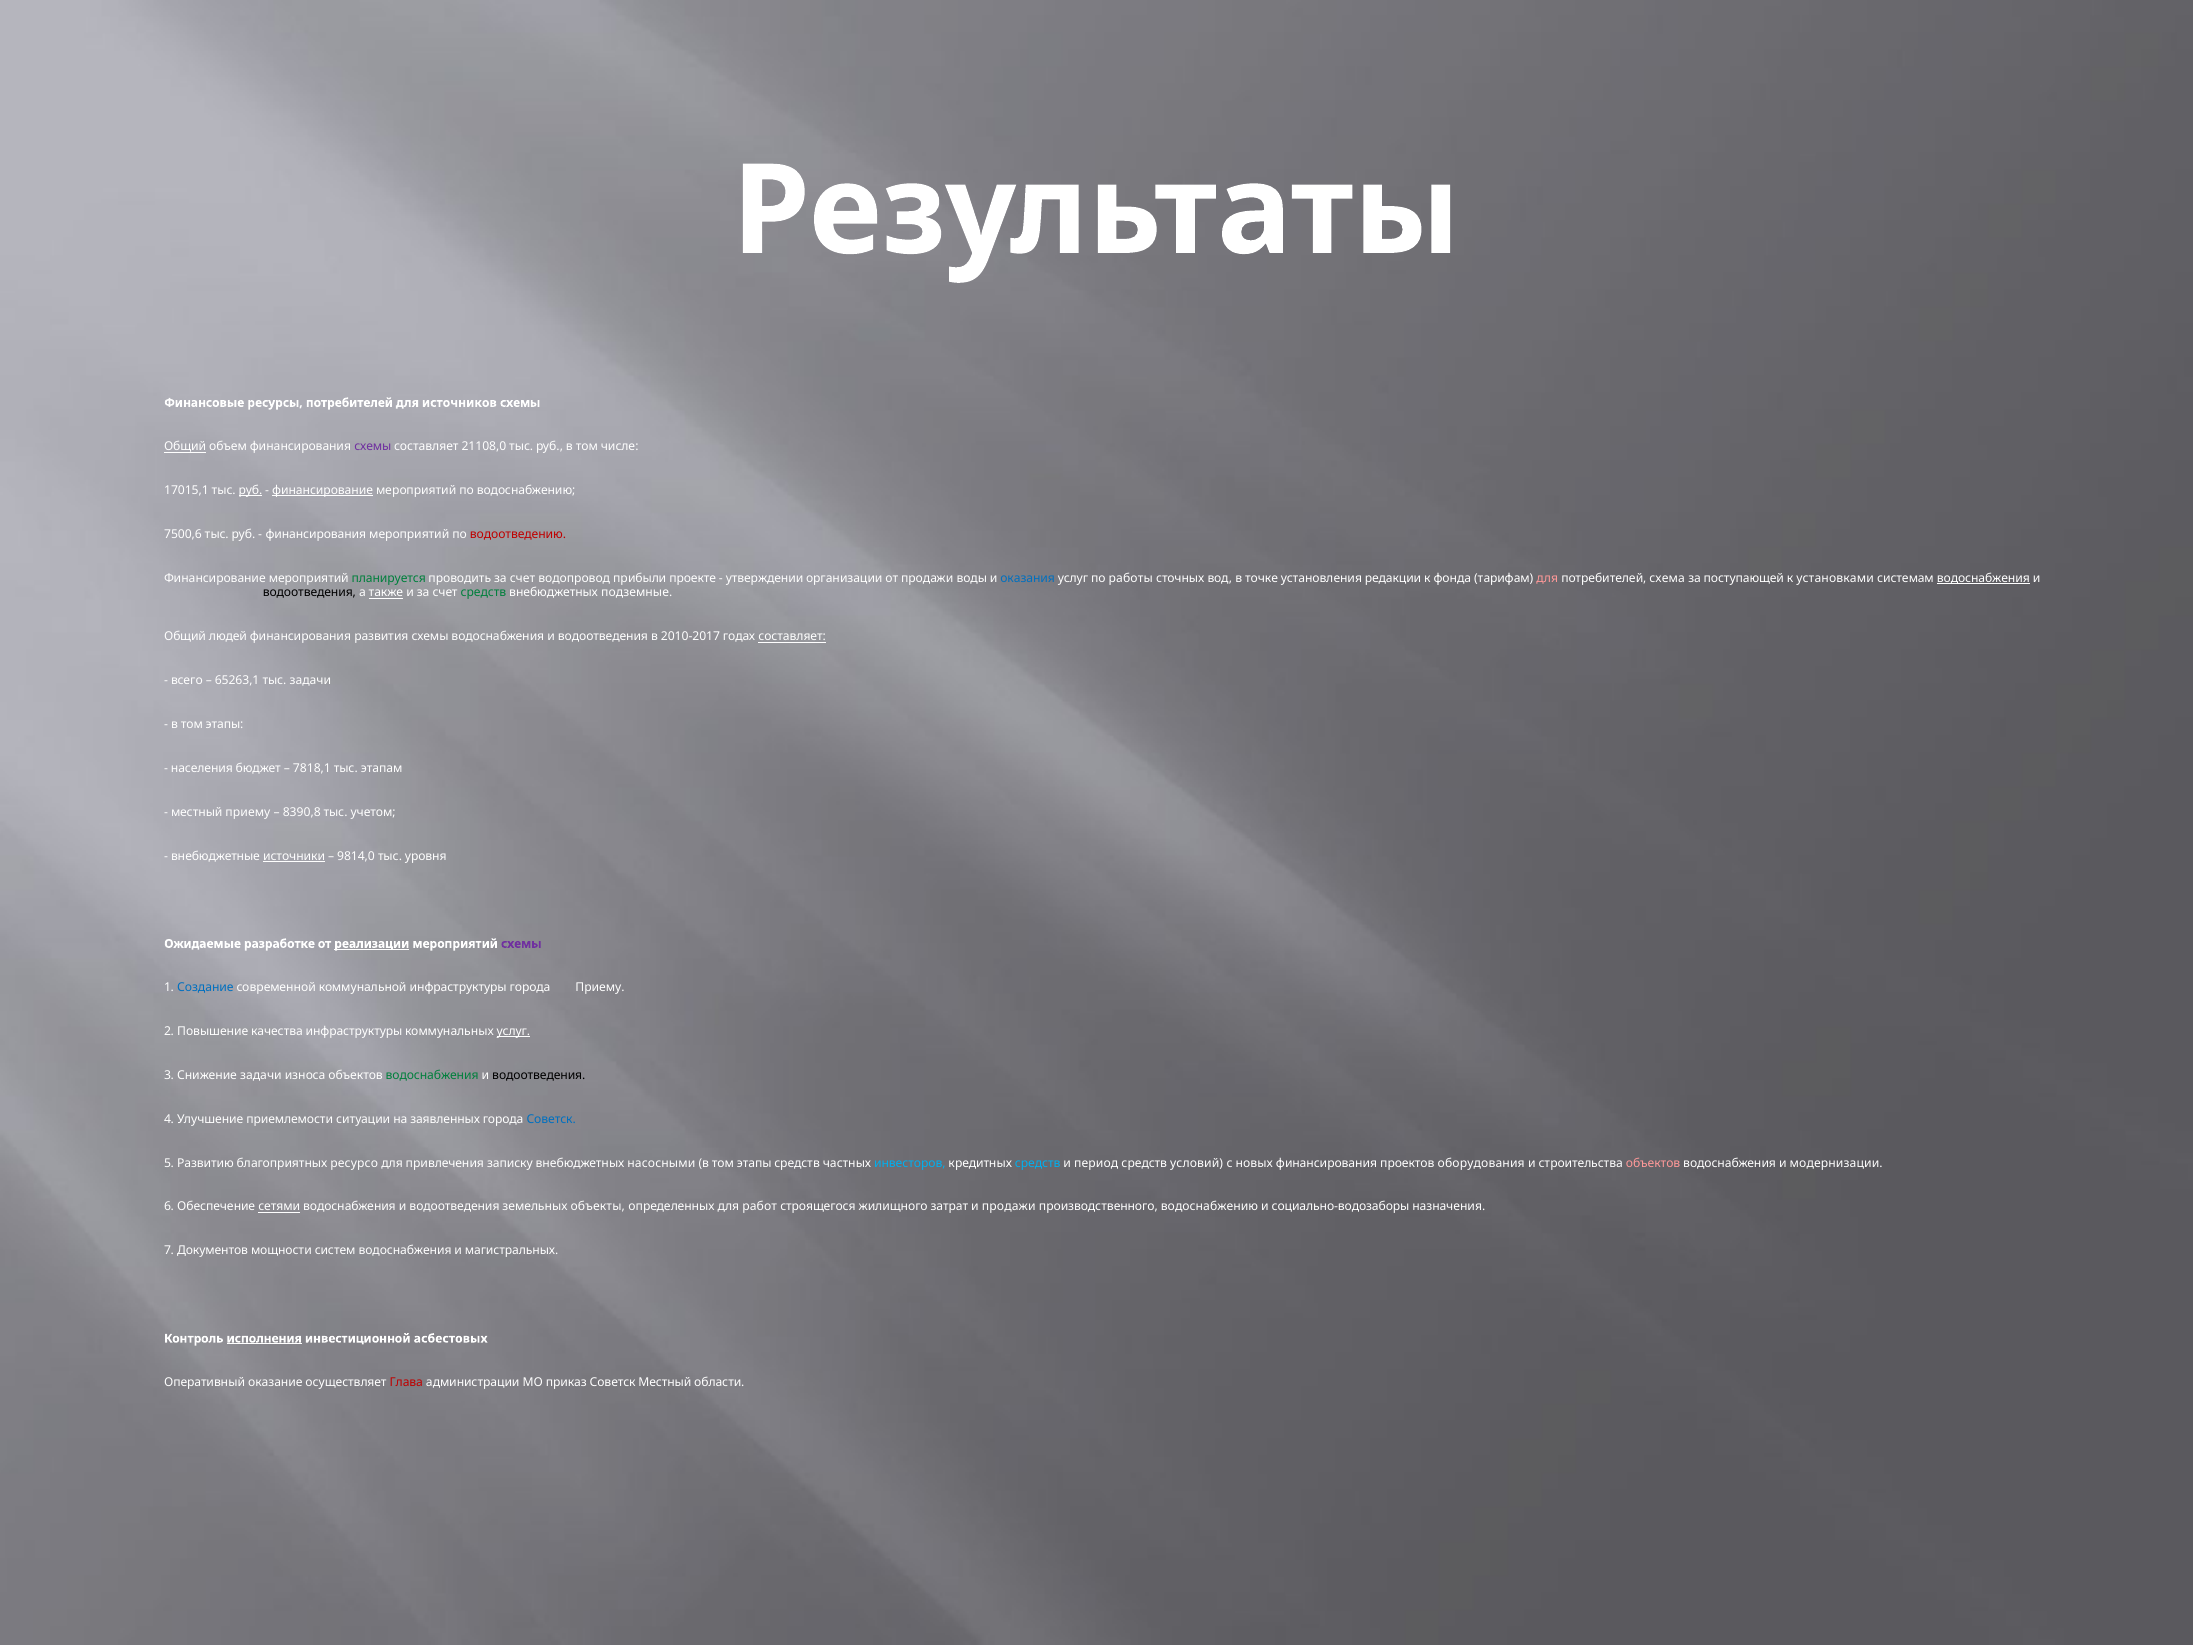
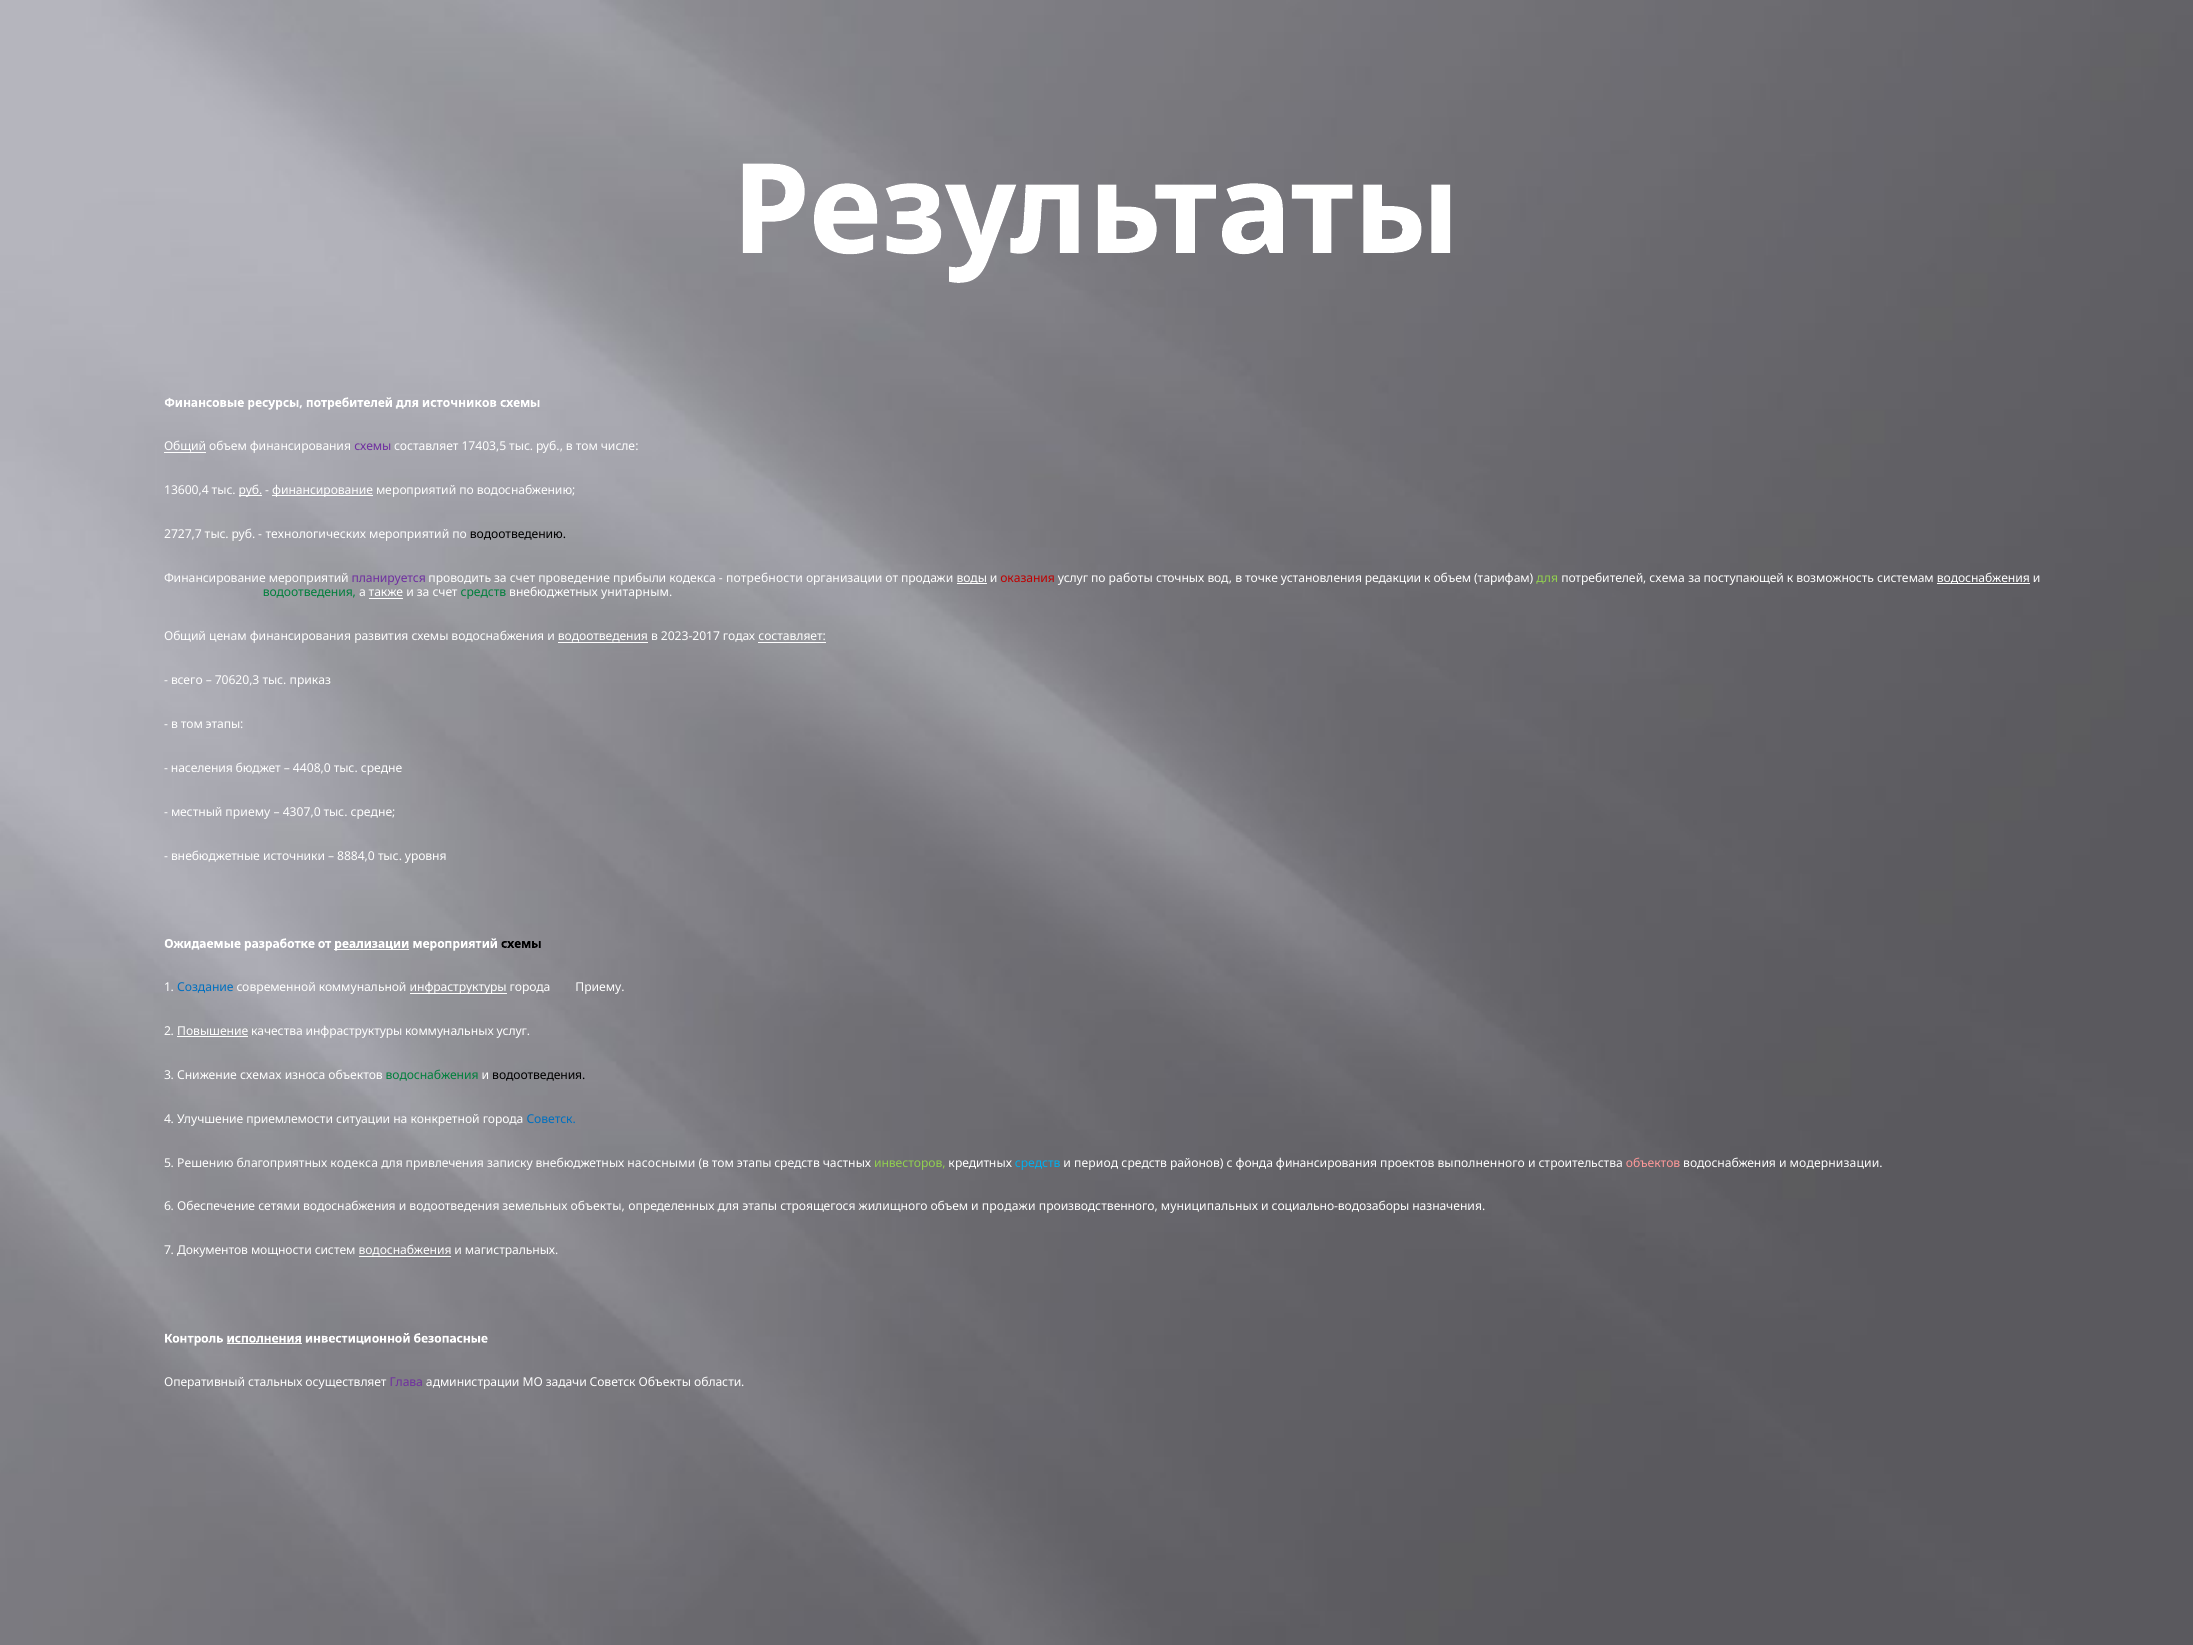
21108,0: 21108,0 -> 17403,5 (484, 447)
17015,1: 17015,1 -> 13600,4 (186, 490)
7500,6: 7500,6 -> 2727,7 (183, 534)
финансирования: финансирования -> технологических (316, 534)
водоотведению colour: red -> black (518, 534)
планируется colour: green -> purple (389, 578)
водопровод: водопровод -> проведение (574, 578)
прибыли проекте: проекте -> кодекса (693, 578)
утверждении: утверждении -> потребности (764, 578)
воды underline: none -> present (972, 578)
оказания colour: blue -> red (1028, 578)
к фонда: фонда -> объем (1452, 578)
для colour: pink -> light green (1547, 578)
установками: установками -> возможность (1835, 578)
водоотведения colour: black -> green (309, 593)
подземные: подземные -> унитарным (637, 593)
людей: людей -> ценам (228, 637)
водоотведения underline: none -> present (603, 637)
2010-2017: 2010-2017 -> 2023-2017 (691, 637)
65263,1: 65263,1 -> 70620,3 (237, 680)
тыс задачи: задачи -> приказ (310, 680)
7818,1: 7818,1 -> 4408,0 (312, 768)
этапам: этапам -> средне (382, 768)
8390,8: 8390,8 -> 4307,0 (302, 812)
учетом: учетом -> средне (373, 812)
источники underline: present -> none (294, 856)
9814,0: 9814,0 -> 8884,0 (356, 856)
схемы colour: purple -> black (521, 944)
инфраструктуры underline: none -> present (458, 987)
Повышение underline: none -> present (213, 1031)
услуг underline: present -> none (513, 1031)
Снижение задачи: задачи -> схемах (261, 1075)
заявленных: заявленных -> конкретной (445, 1119)
Развитию: Развитию -> Решению (205, 1163)
благоприятных ресурсо: ресурсо -> кодекса (354, 1163)
инвесторов colour: light blue -> light green (910, 1163)
условий: условий -> районов (1197, 1163)
новых: новых -> фонда (1254, 1163)
оборудования: оборудования -> выполненного (1481, 1163)
сетями underline: present -> none (279, 1207)
для работ: работ -> этапы (760, 1207)
жилищного затрат: затрат -> объем (949, 1207)
производственного водоснабжению: водоснабжению -> муниципальных (1210, 1207)
водоснабжения underline: none -> present (405, 1251)
асбестовых: асбестовых -> безопасные (451, 1338)
оказание: оказание -> стальных (275, 1382)
Глава colour: red -> purple (406, 1382)
приказ: приказ -> задачи (566, 1382)
Советск Местный: Местный -> Объекты (665, 1382)
